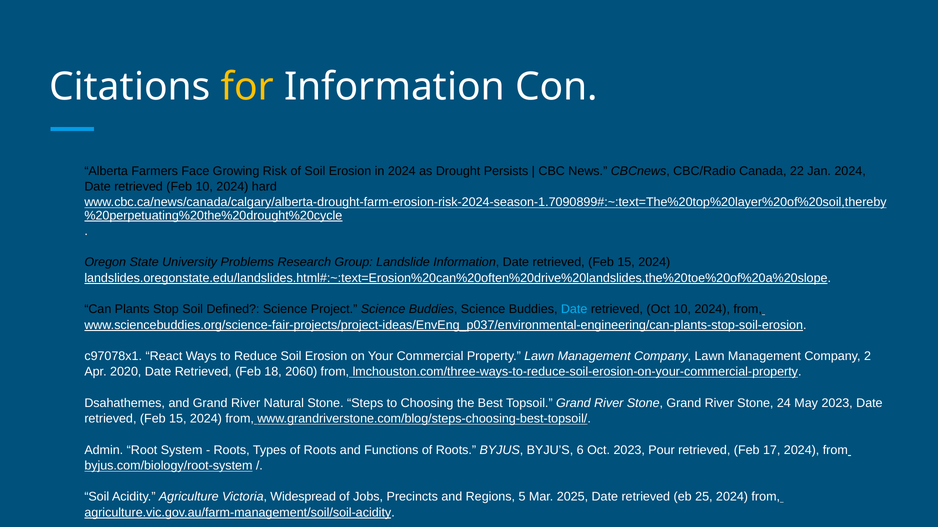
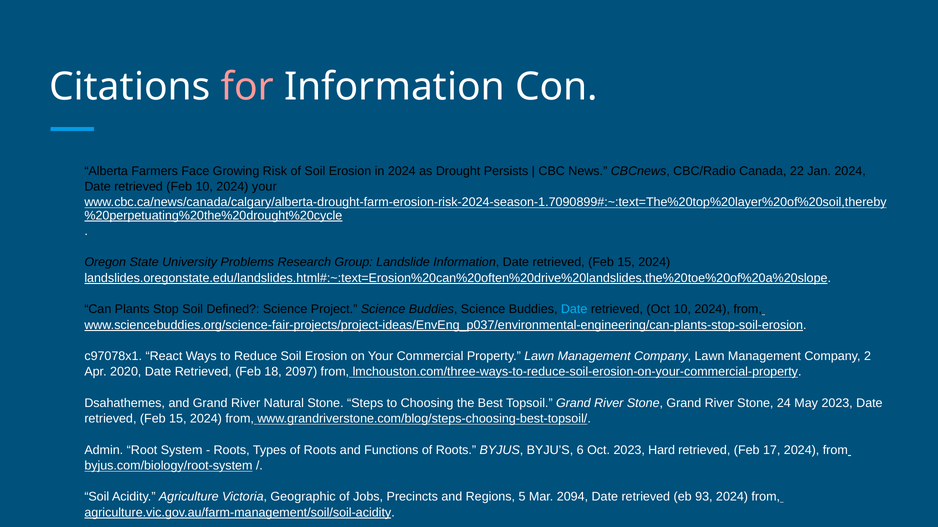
for colour: yellow -> pink (247, 87)
2024 hard: hard -> your (264, 187)
2060: 2060 -> 2097 (301, 372)
Pour: Pour -> Hard (662, 450)
Widespread: Widespread -> Geographic (303, 497)
2025: 2025 -> 2094 (572, 497)
25: 25 -> 93 (704, 497)
